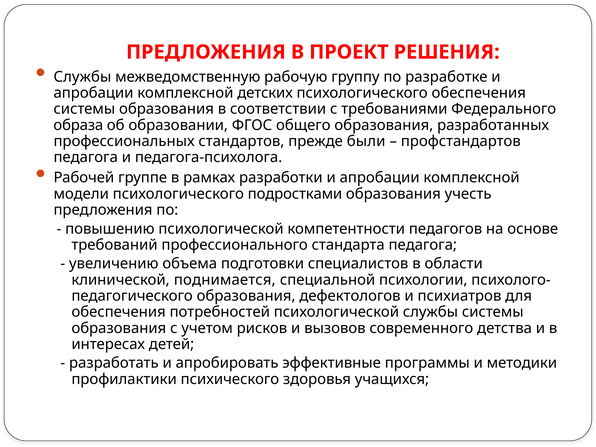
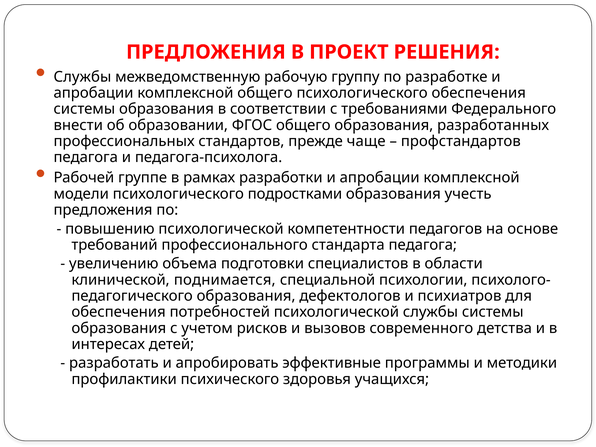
комплексной детских: детских -> общего (265, 93)
образа: образа -> внести (78, 125)
были: были -> чаще (366, 141)
